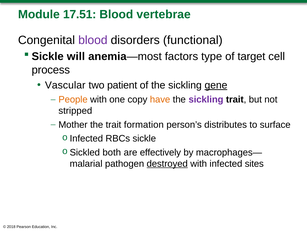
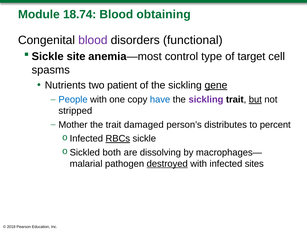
17.51: 17.51 -> 18.74 (80, 14)
vertebrae: vertebrae -> obtaining (164, 14)
will: will -> site (76, 56)
factors: factors -> control (181, 56)
process: process -> spasms (51, 70)
Vascular: Vascular -> Nutrients (65, 85)
People colour: orange -> blue (73, 99)
have colour: orange -> blue (160, 99)
but underline: none -> present (255, 99)
formation: formation -> damaged (144, 124)
surface: surface -> percent (275, 124)
RBCs underline: none -> present (118, 138)
effectively: effectively -> dissolving (160, 152)
